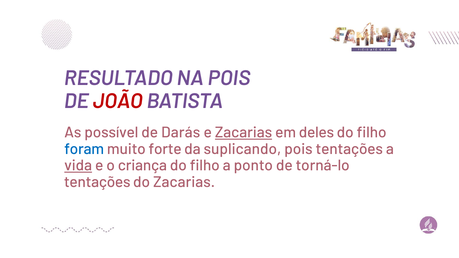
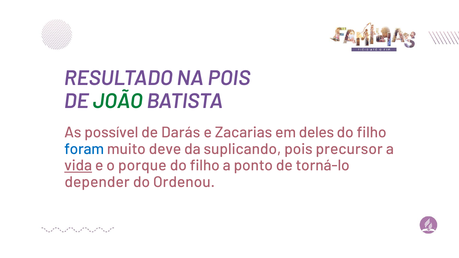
JOÃO colour: red -> green (118, 101)
Zacarias underline: present -> none (244, 133)
forte: forte -> deve (165, 149)
pois tentações: tentações -> precursor (349, 149)
criança: criança -> porque (142, 166)
tentações: tentações -> depender (97, 182)
do Zacarias: Zacarias -> Ordenou (184, 182)
